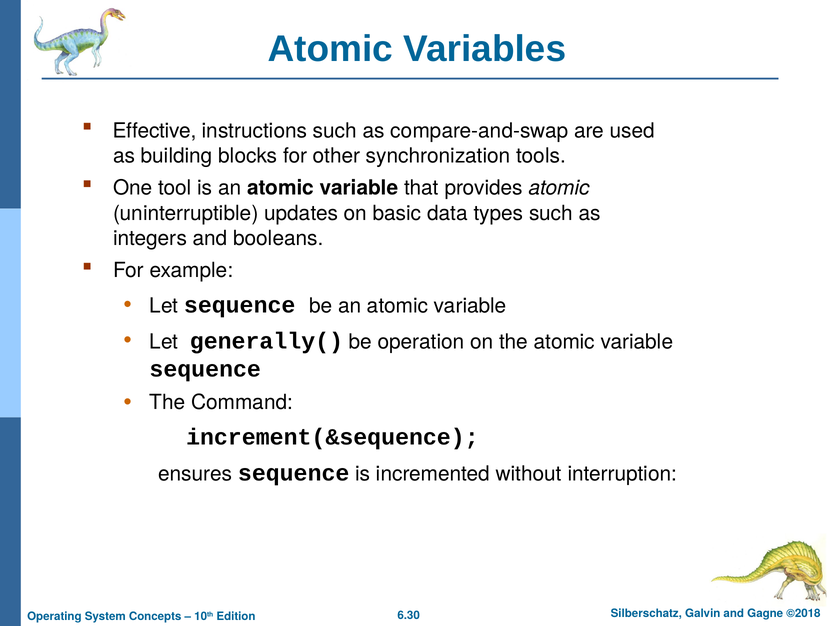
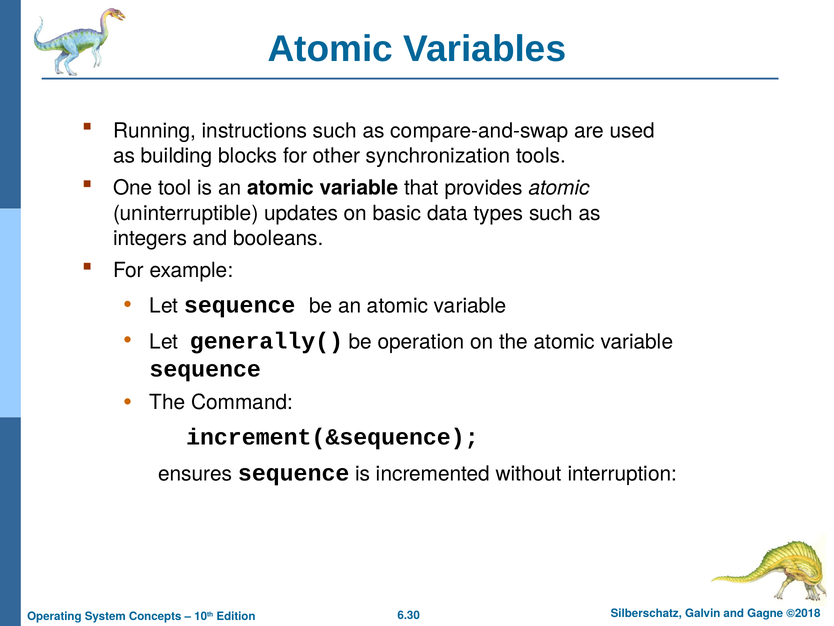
Effective: Effective -> Running (155, 131)
